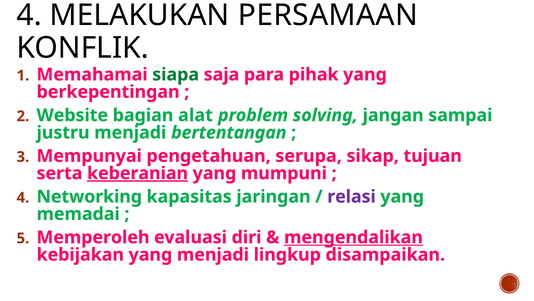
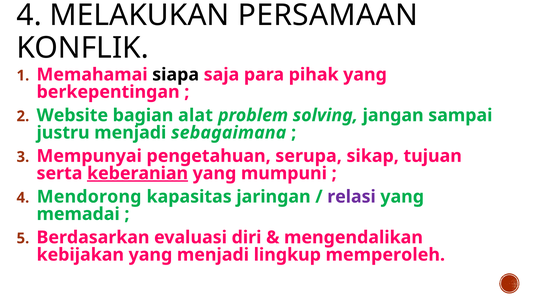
siapa colour: green -> black (176, 74)
bertentangan: bertentangan -> sebagaimana (229, 132)
Networking: Networking -> Mendorong (89, 196)
Memperoleh: Memperoleh -> Berdasarkan (93, 237)
mengendalikan underline: present -> none (353, 237)
disampaikan: disampaikan -> memperoleh (385, 254)
